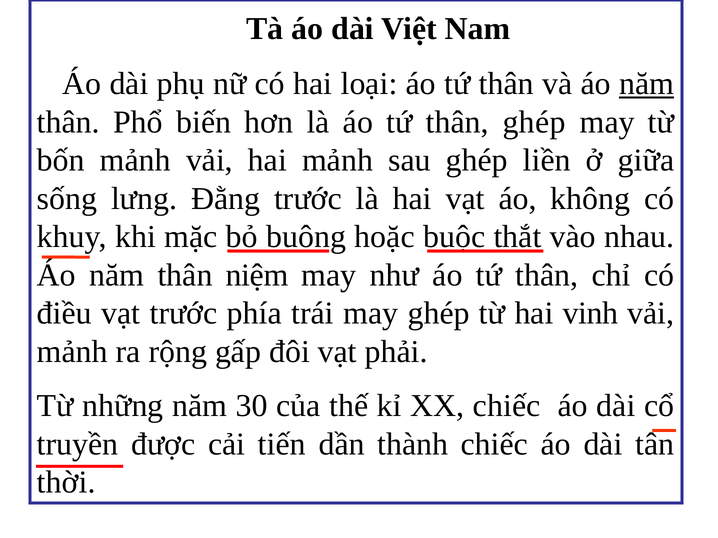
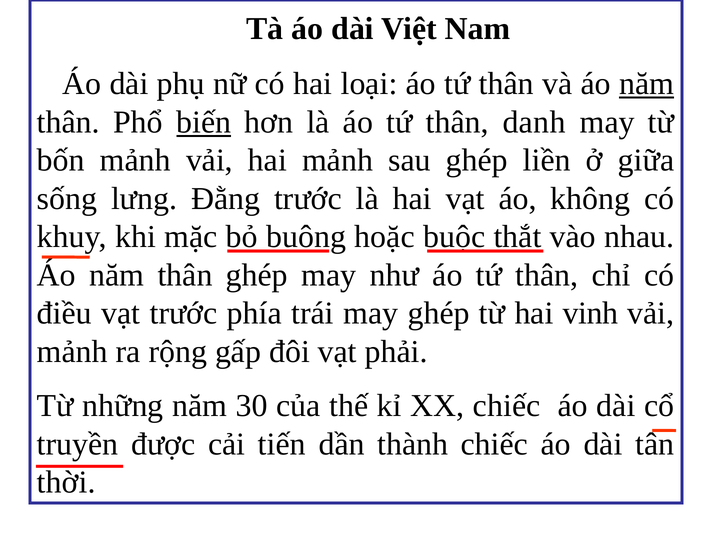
biến underline: none -> present (204, 122)
thân ghép: ghép -> danh (534, 122)
thân niệm: niệm -> ghép (257, 275)
